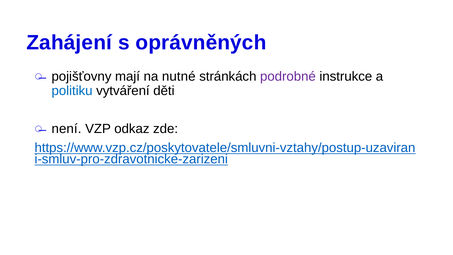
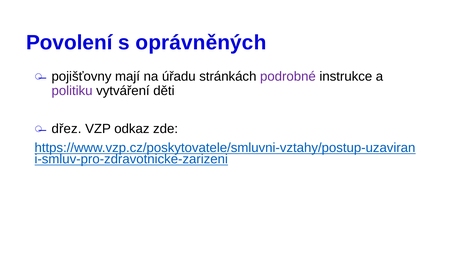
Zahájení: Zahájení -> Povolení (69, 43)
nutné: nutné -> úřadu (179, 77)
politiku colour: blue -> purple (72, 91)
není: není -> dřez (66, 129)
